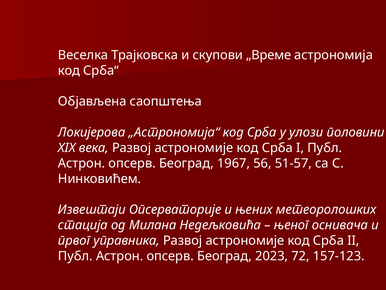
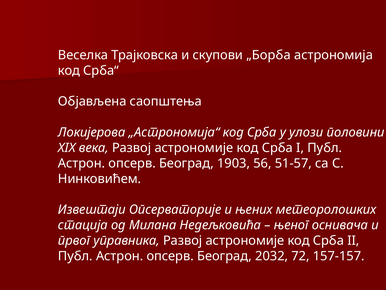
„Време: „Време -> „Борба (269, 55)
1967: 1967 -> 1903 (234, 163)
2023: 2023 -> 2032 (272, 256)
157-123: 157-123 -> 157-157 (339, 256)
